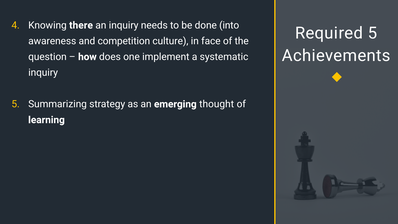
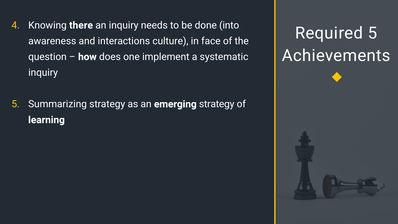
competition: competition -> interactions (124, 41)
emerging thought: thought -> strategy (217, 104)
